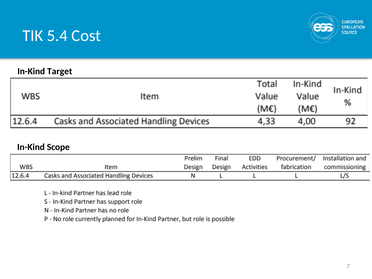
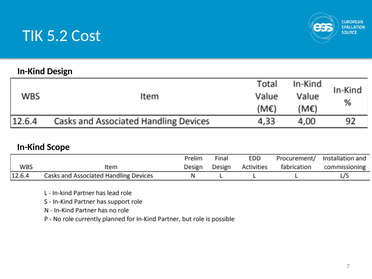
5.4: 5.4 -> 5.2 (57, 36)
Target: Target -> Design (60, 71)
